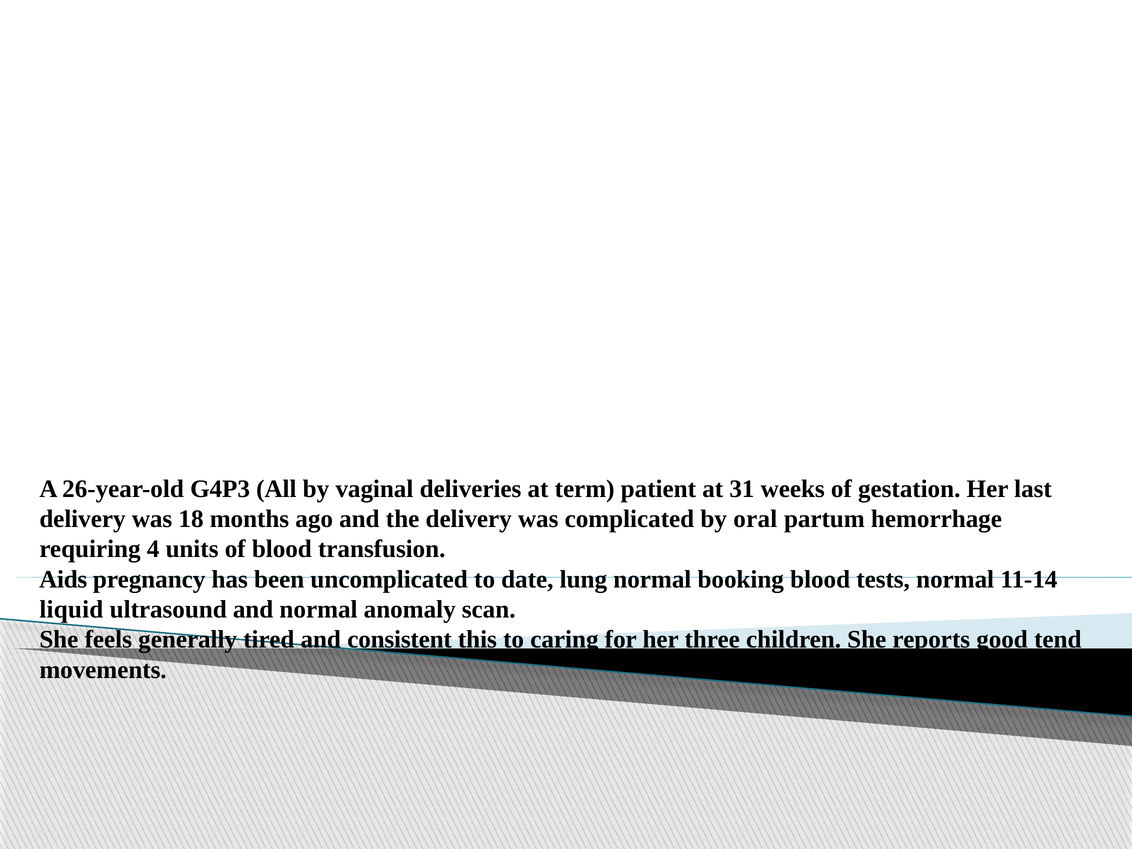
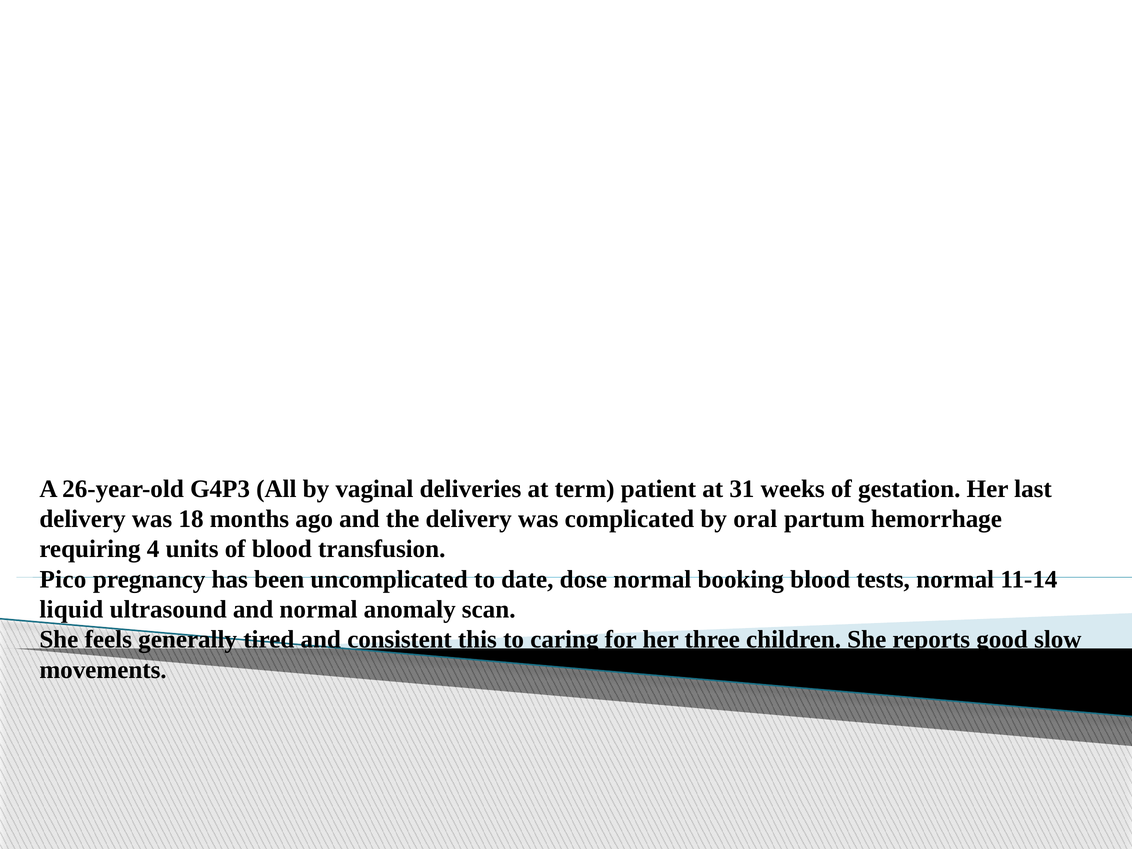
Aids: Aids -> Pico (63, 579)
lung: lung -> dose (583, 579)
tend: tend -> slow (1058, 640)
